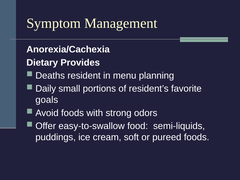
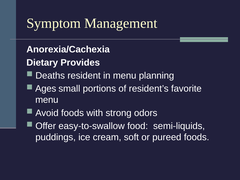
Daily: Daily -> Ages (46, 89)
goals: goals -> menu (47, 100)
